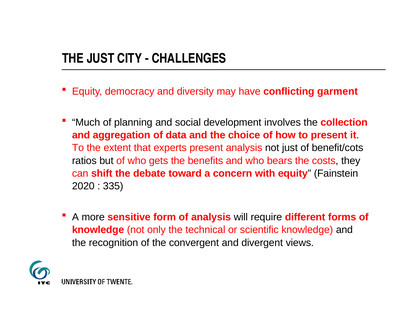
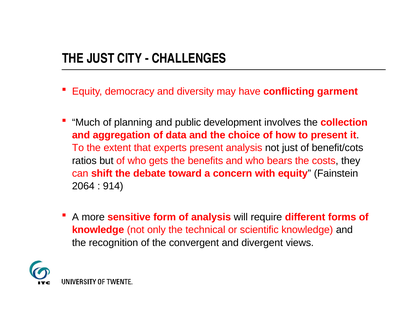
social: social -> public (188, 122)
2020: 2020 -> 2064 (83, 186)
335: 335 -> 914 (113, 186)
